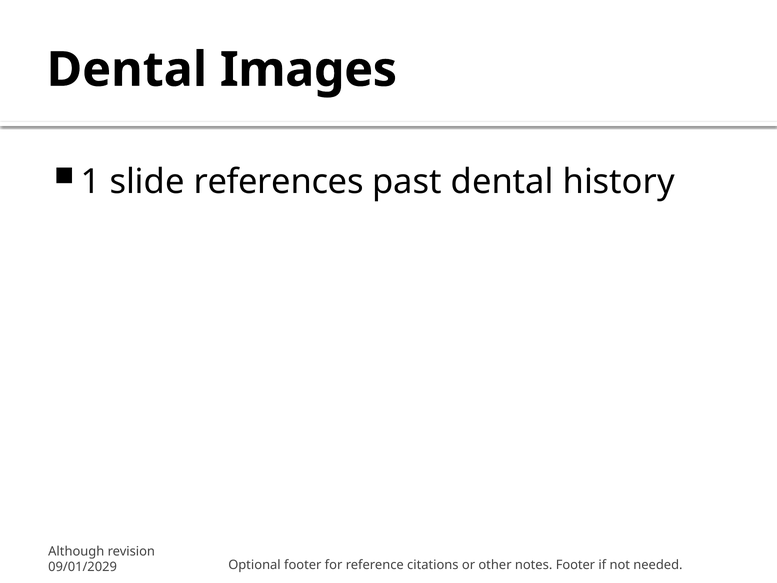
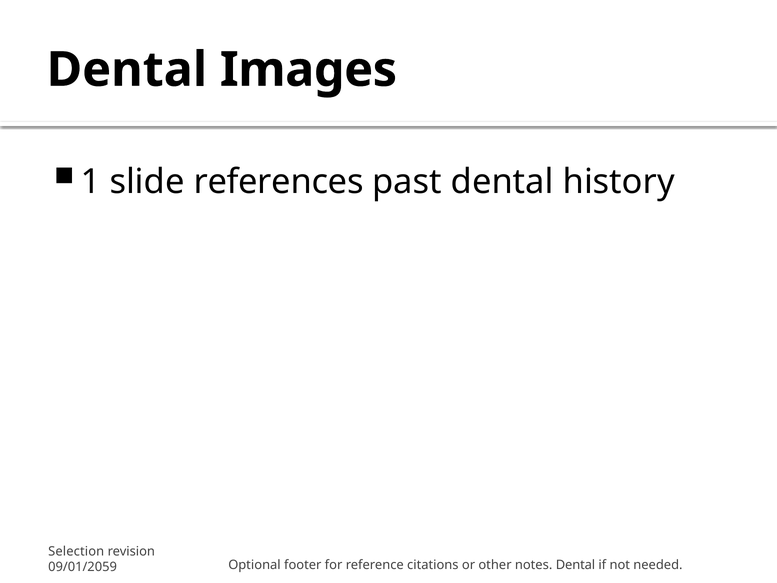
Although: Although -> Selection (76, 551)
notes Footer: Footer -> Dental (575, 565)
09/01/2029: 09/01/2029 -> 09/01/2059 (83, 567)
